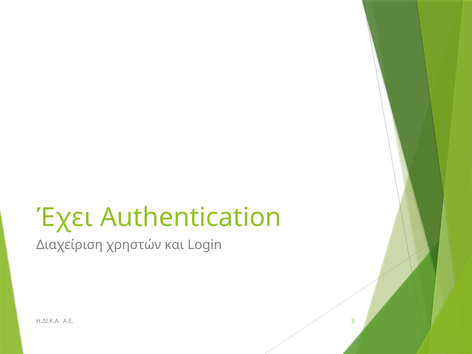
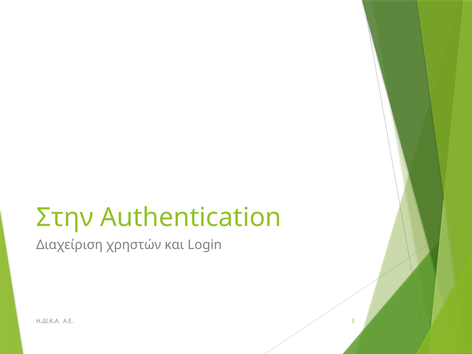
Έχει: Έχει -> Στην (65, 217)
